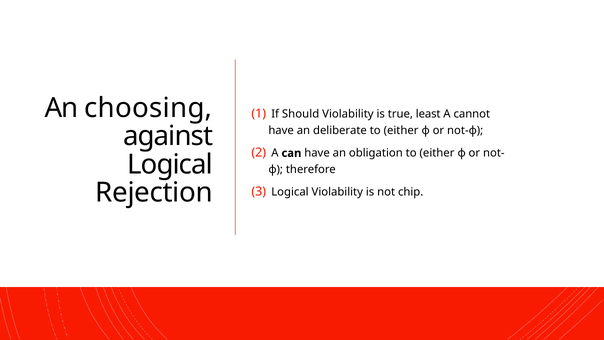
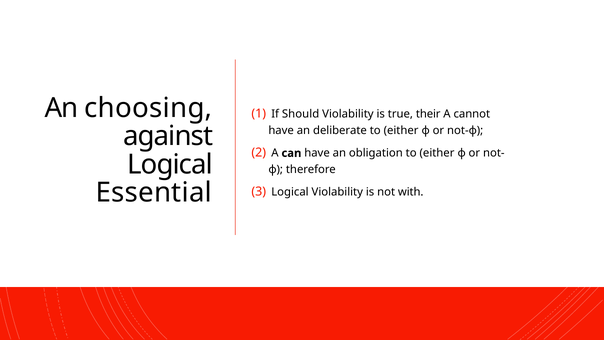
least: least -> their (428, 114)
Rejection: Rejection -> Essential (154, 193)
chip: chip -> with (411, 192)
